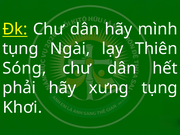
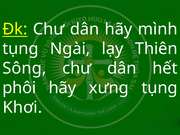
Sóng: Sóng -> Sông (24, 68)
phải: phải -> phôi (19, 88)
